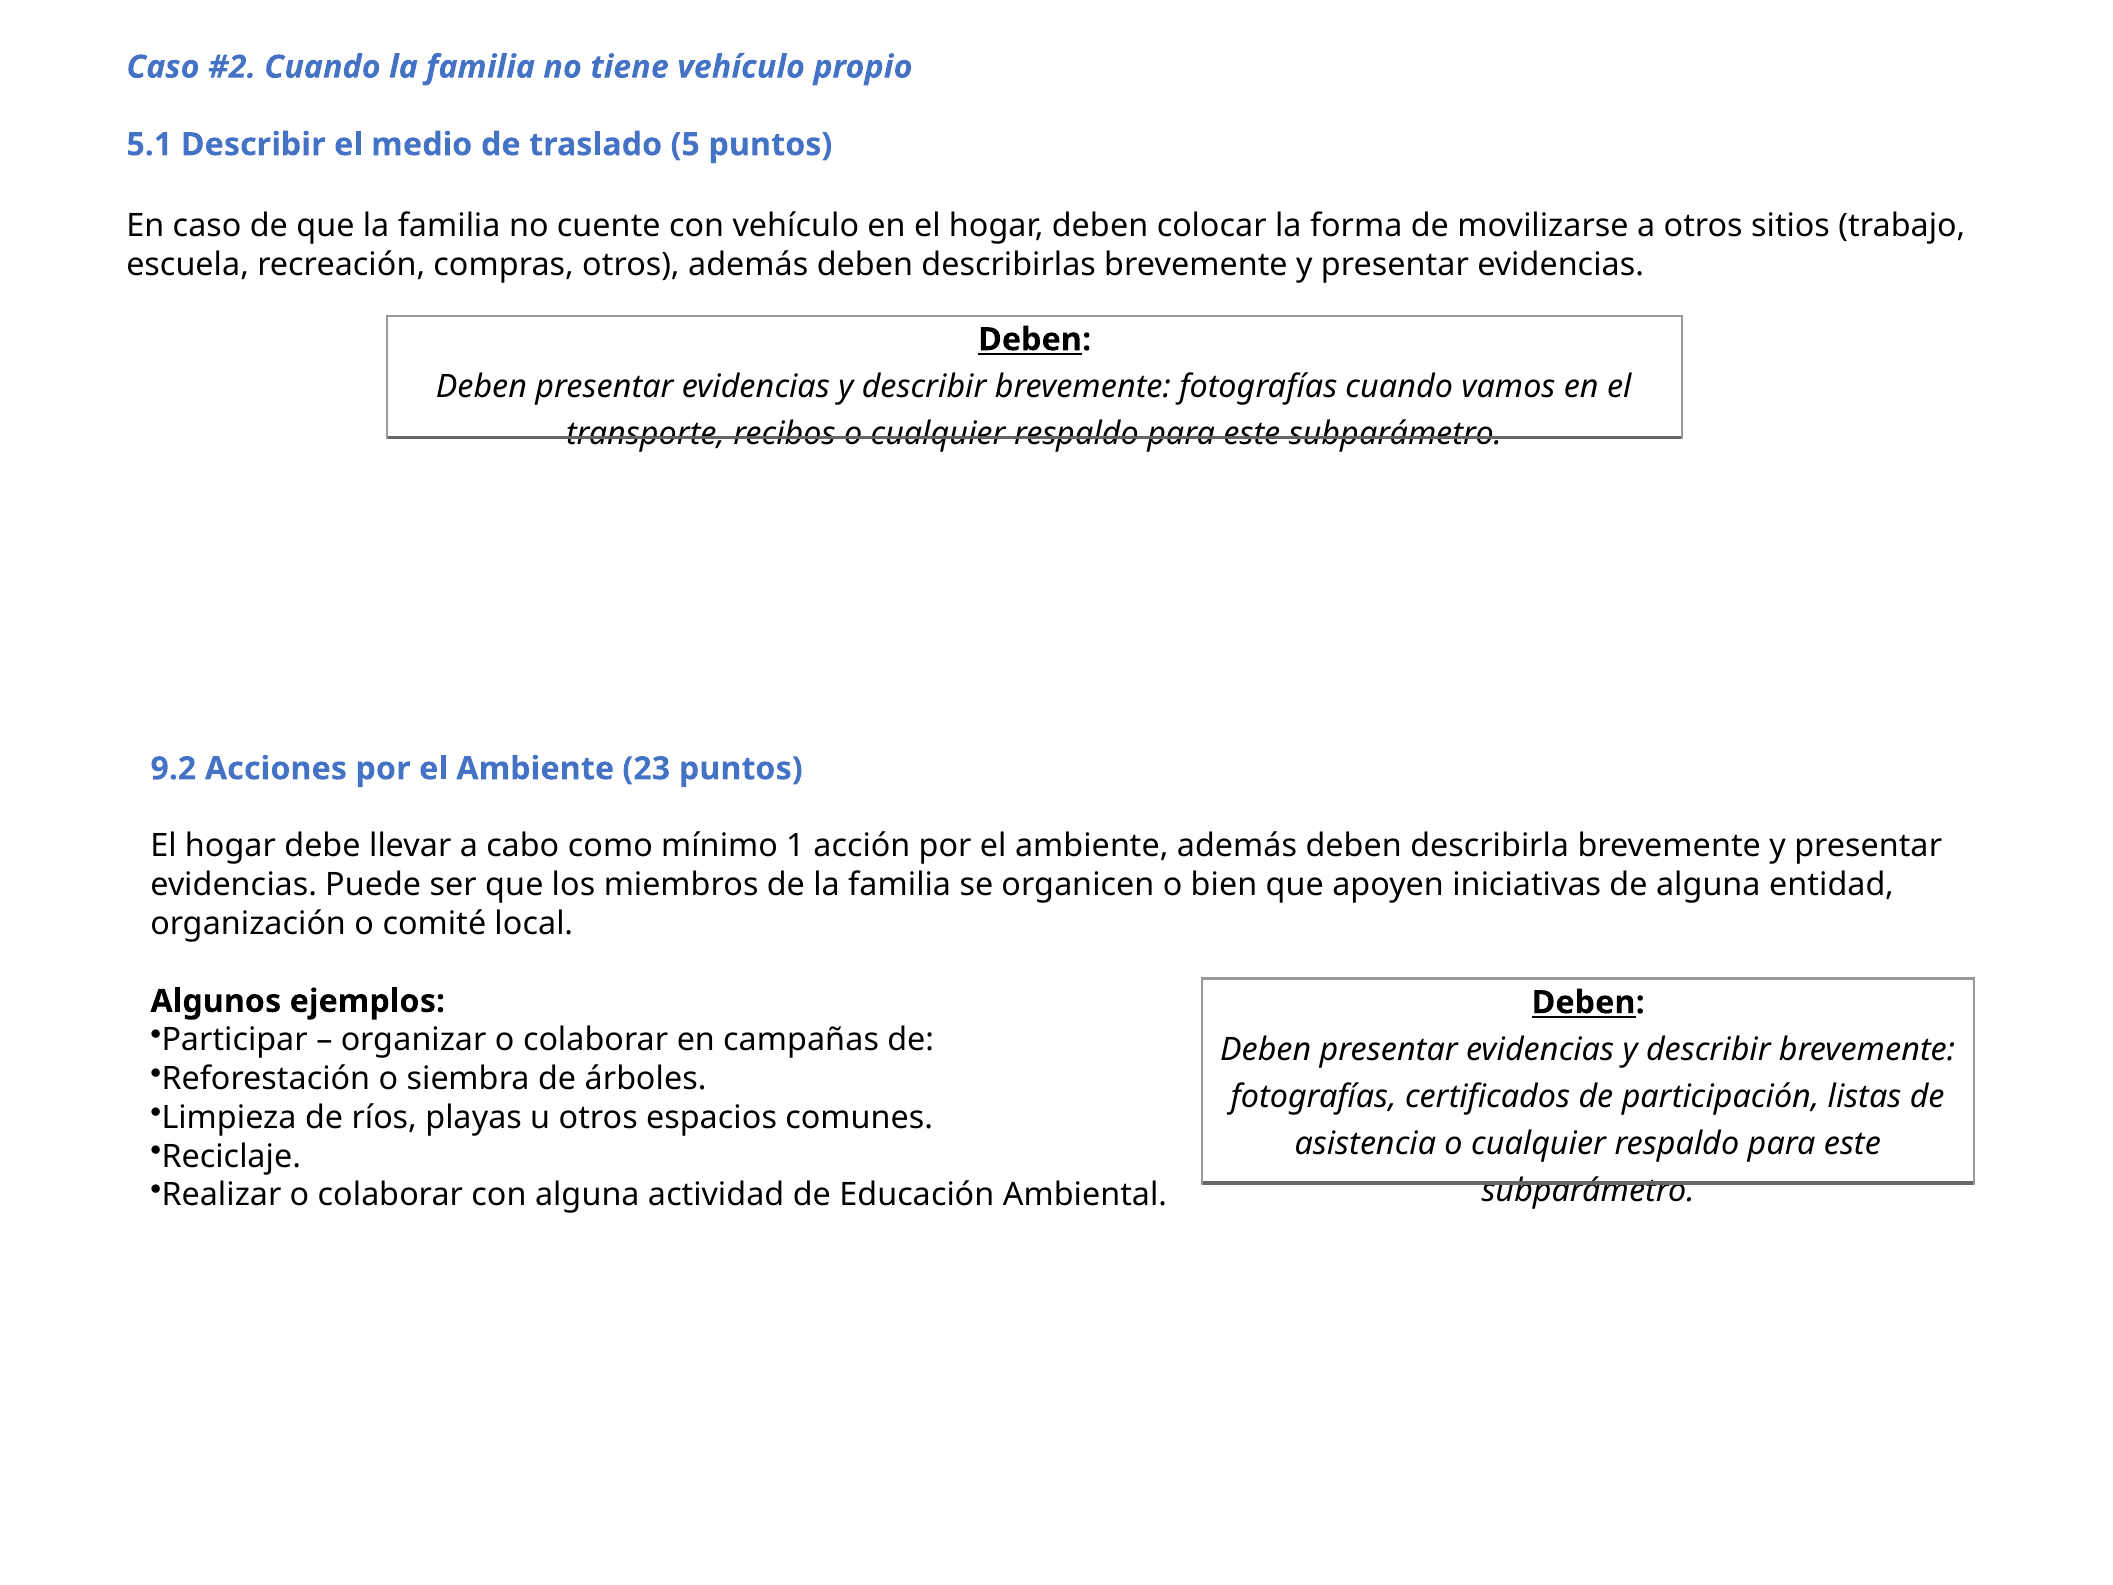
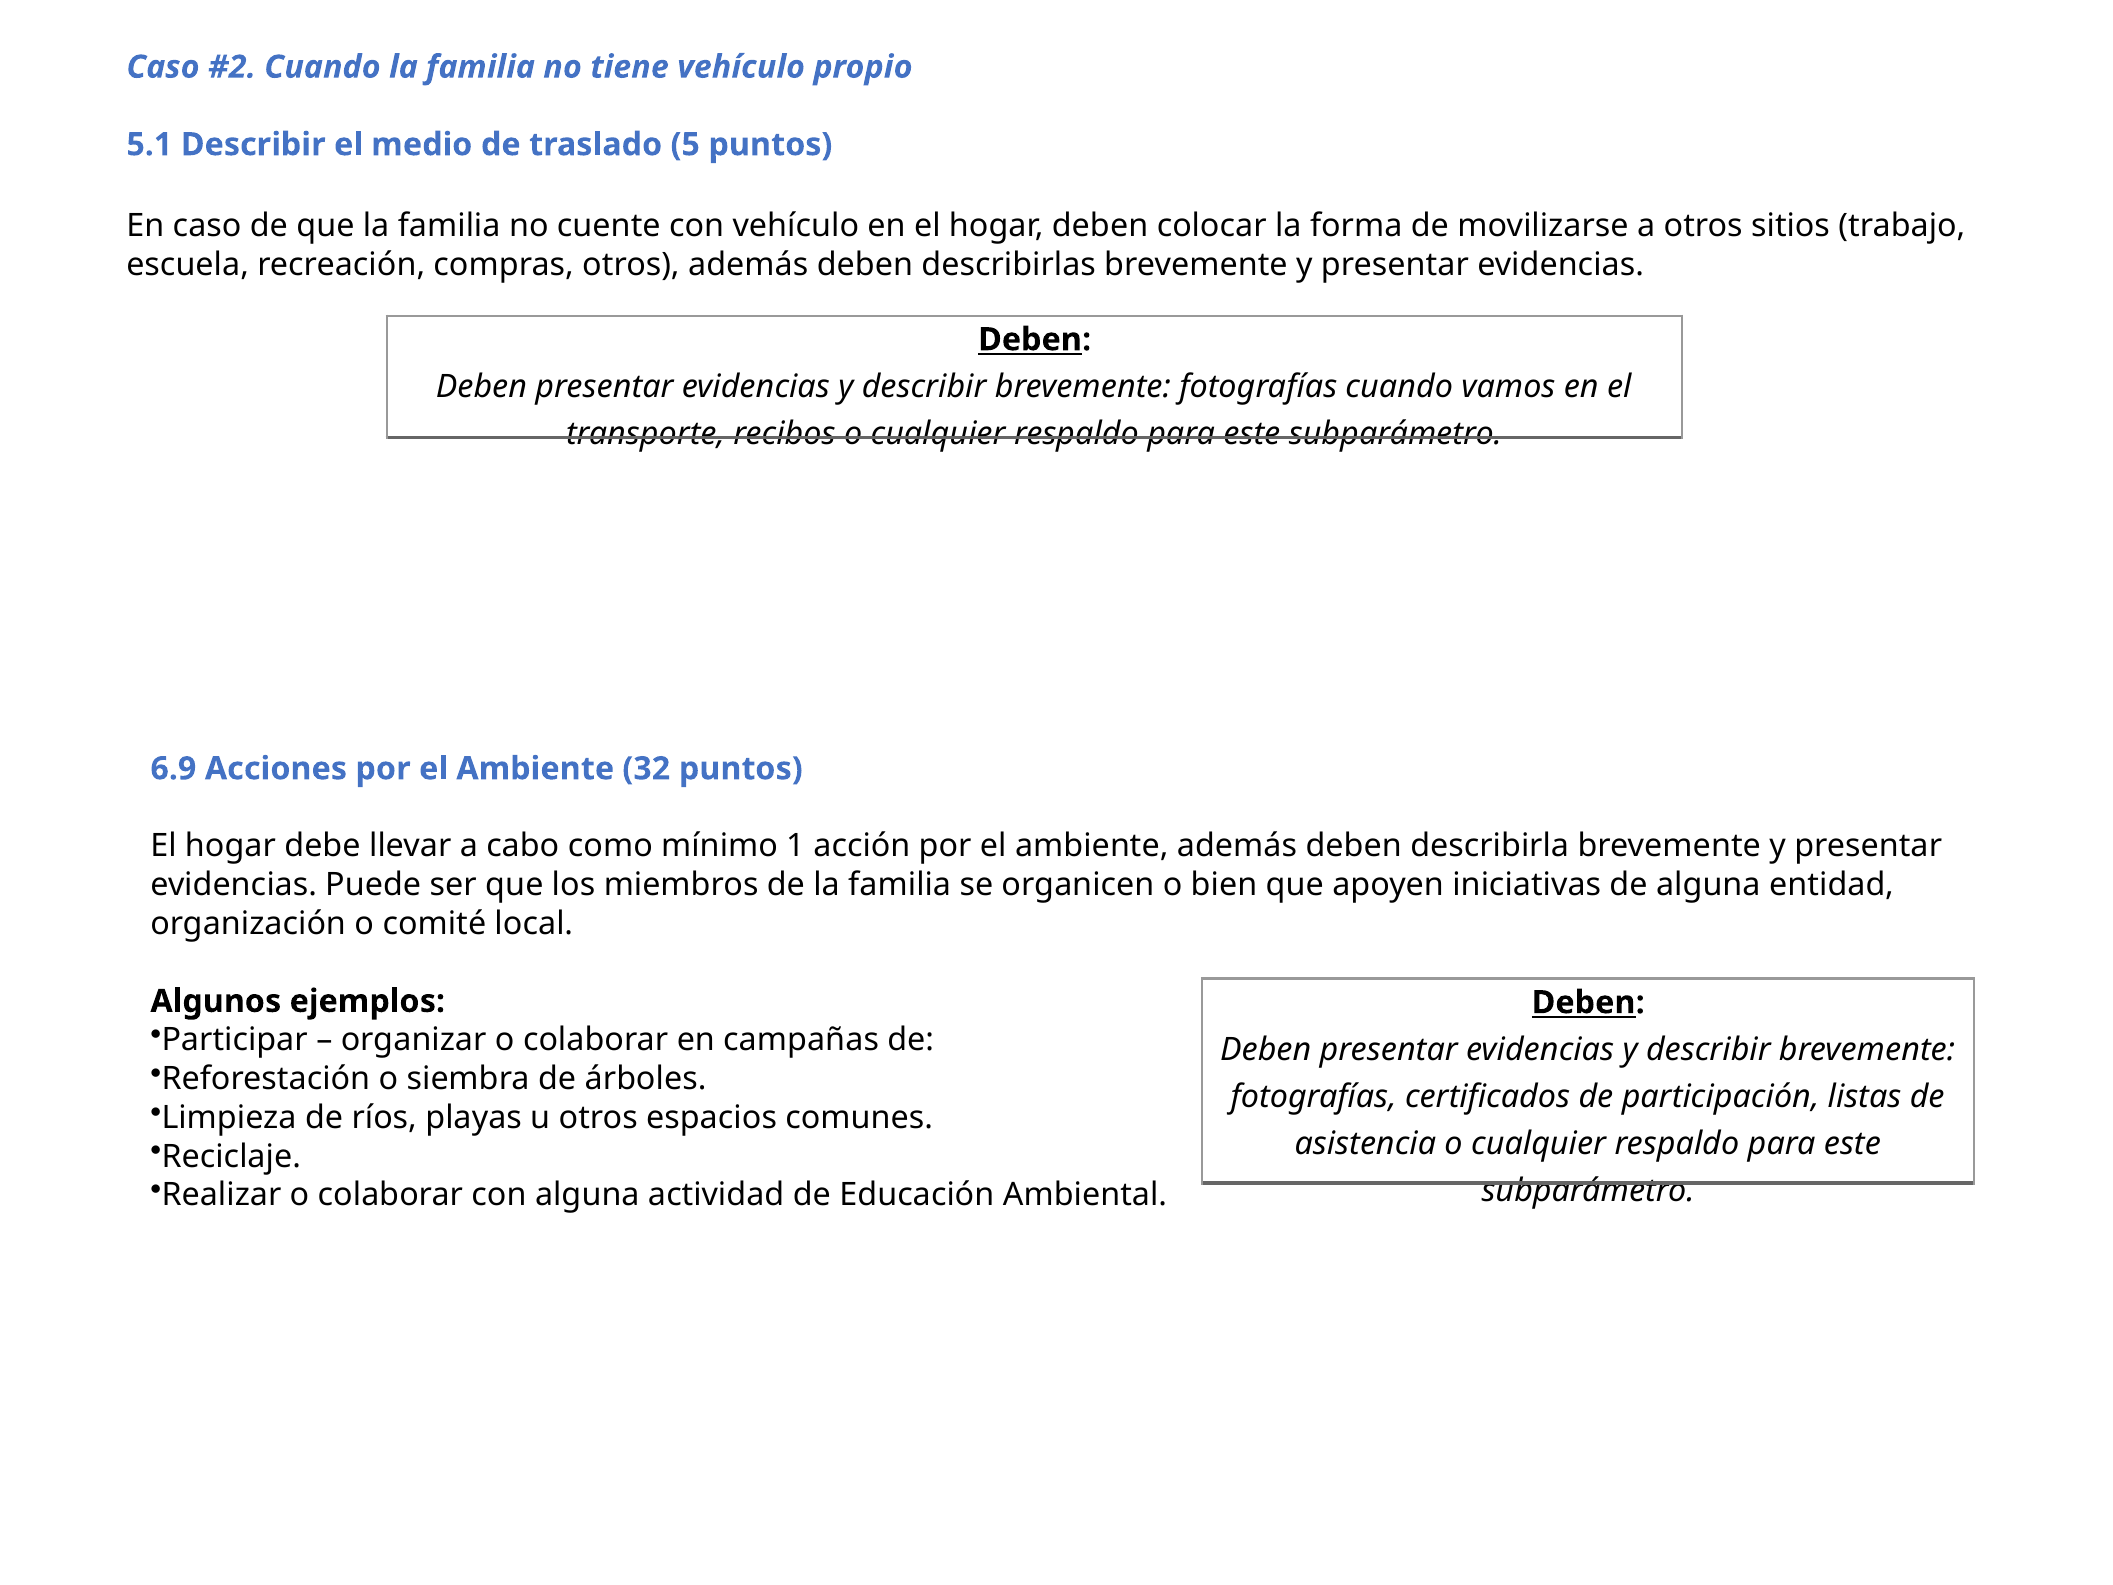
9.2: 9.2 -> 6.9 (173, 769)
23: 23 -> 32 (646, 769)
